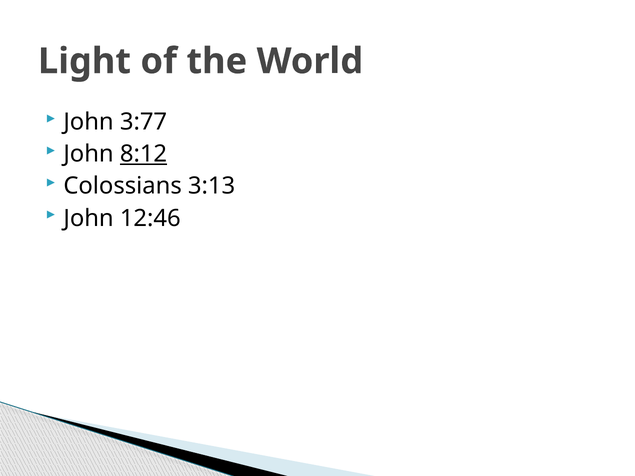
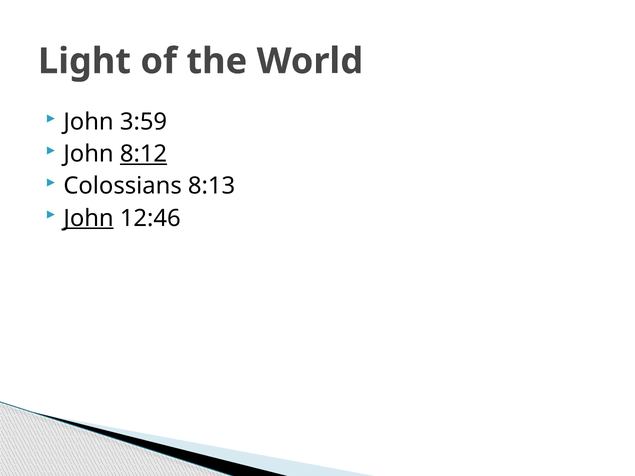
3:77: 3:77 -> 3:59 (144, 122)
3:13: 3:13 -> 8:13 (212, 186)
John underline: none -> present (89, 218)
